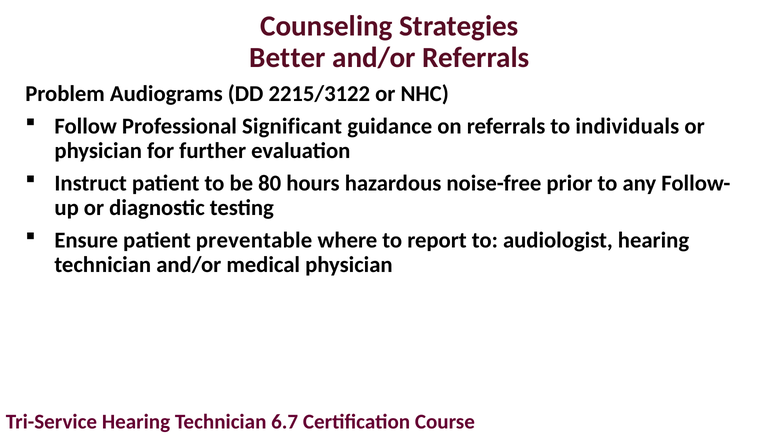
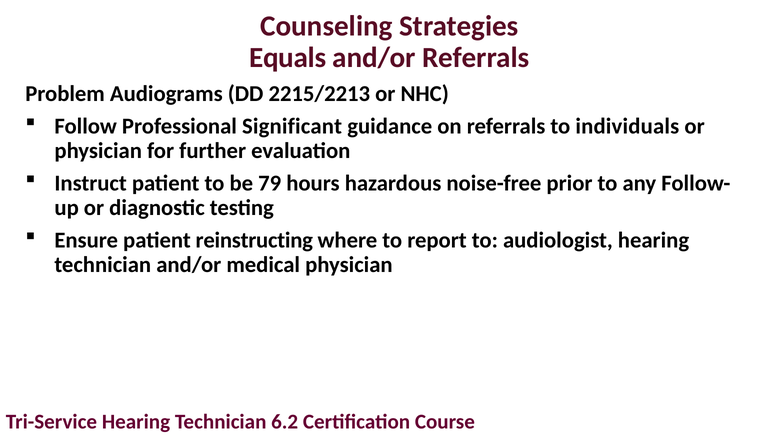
Better: Better -> Equals (288, 58)
2215/3122: 2215/3122 -> 2215/2213 (319, 94)
80: 80 -> 79 (270, 183)
preventable: preventable -> reinstructing (254, 240)
6.7: 6.7 -> 6.2 (285, 423)
